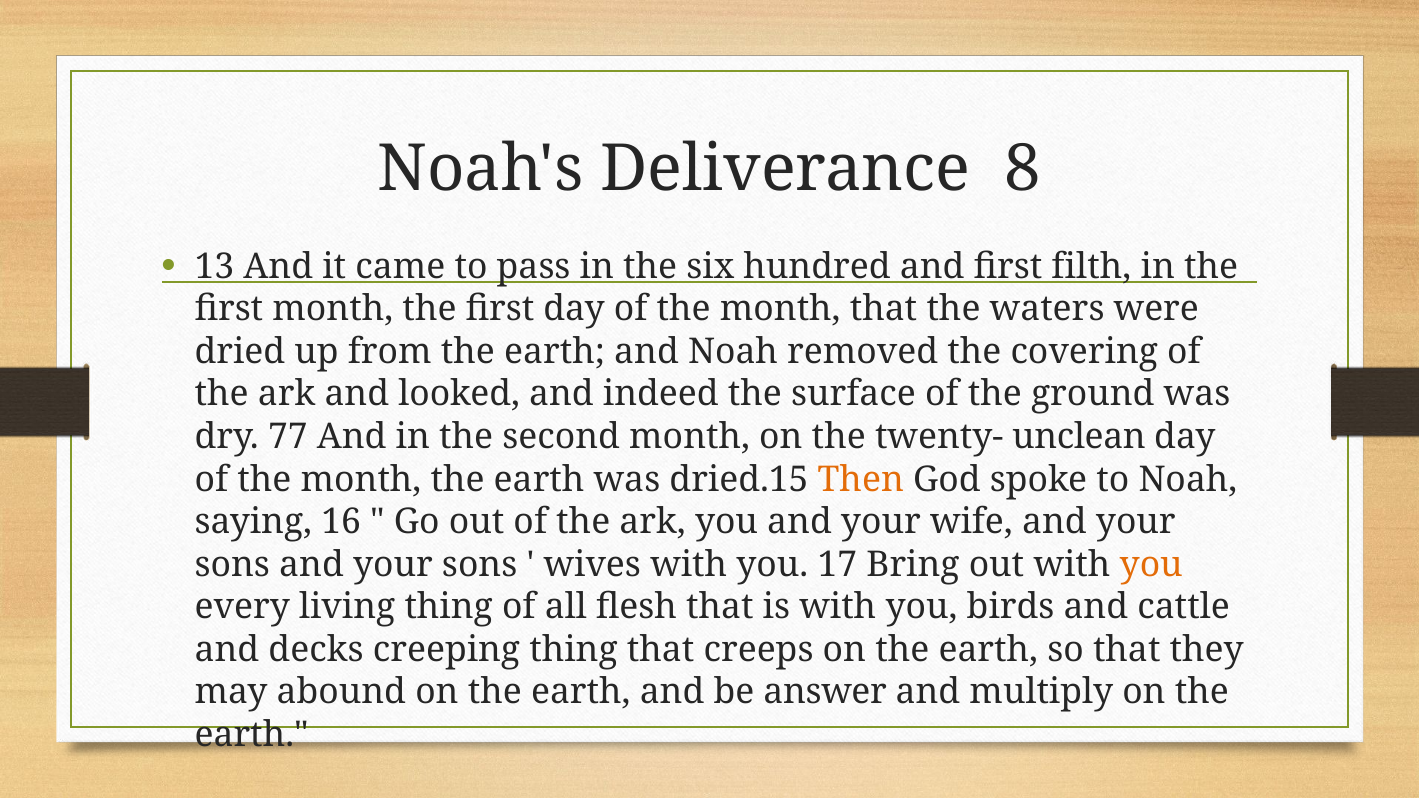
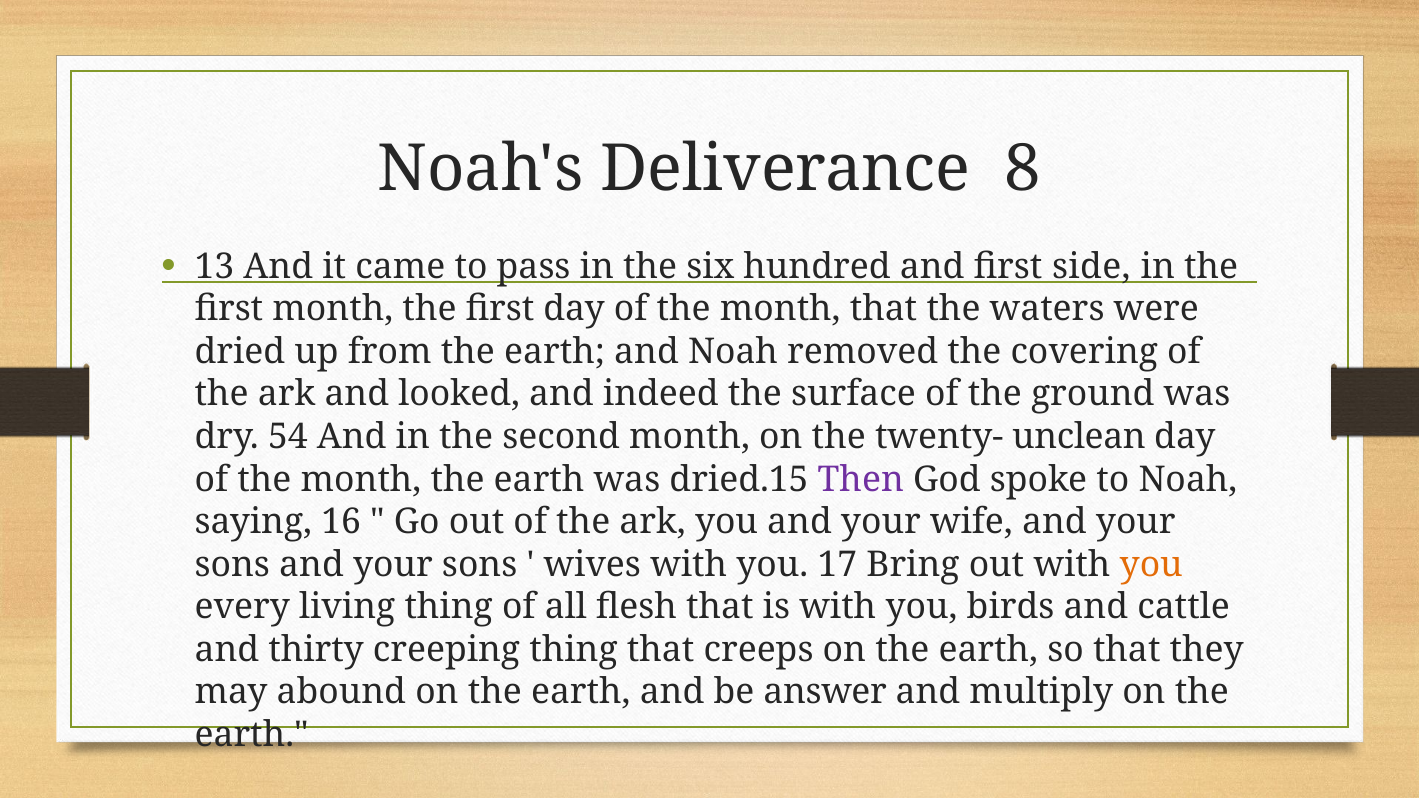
filth: filth -> side (1091, 267)
77: 77 -> 54 (288, 437)
Then colour: orange -> purple (861, 480)
decks: decks -> thirty (316, 650)
